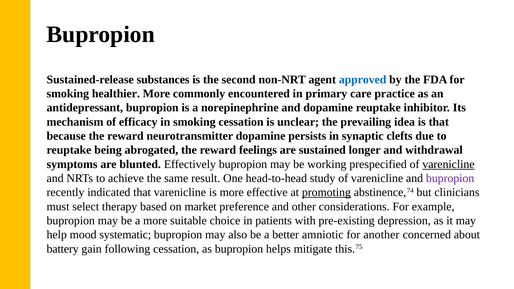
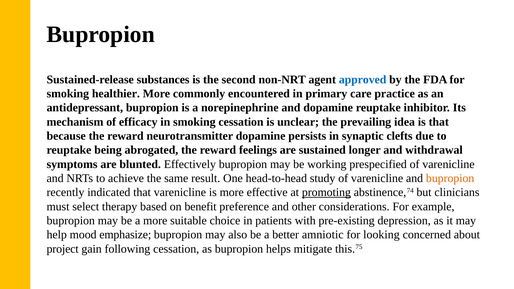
varenicline underline: present -> none (448, 164)
bupropion colour: purple -> orange (450, 178)
market: market -> benefit (201, 207)
systematic: systematic -> emphasize (125, 235)
another: another -> looking (381, 235)
battery: battery -> project (63, 249)
